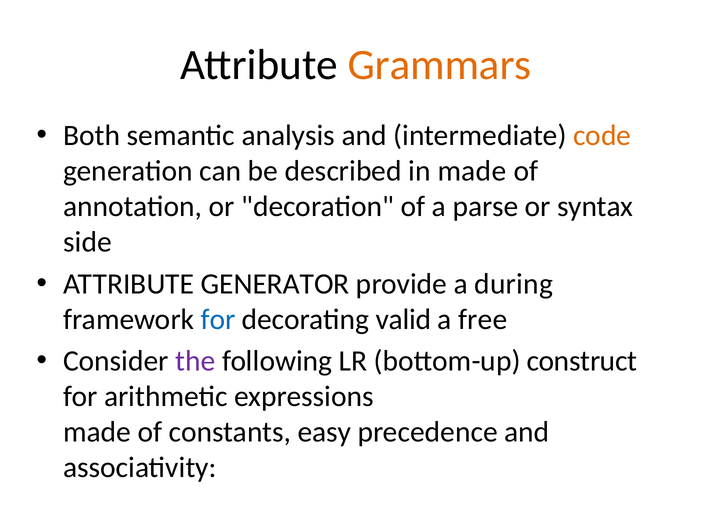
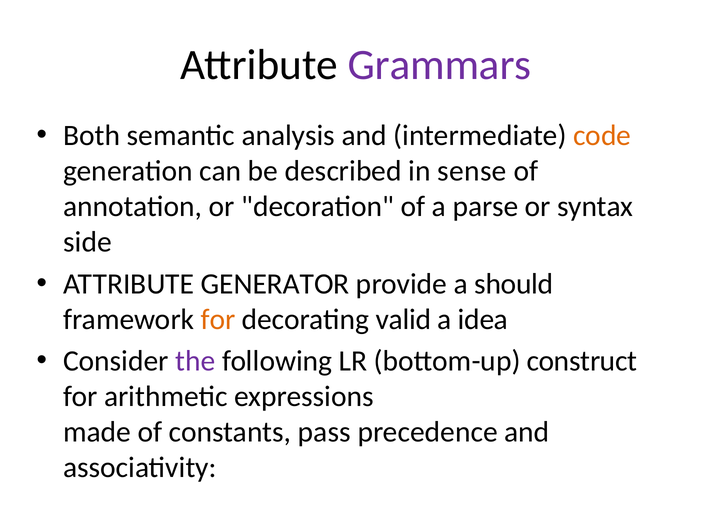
Grammars colour: orange -> purple (439, 65)
in made: made -> sense (472, 171)
during: during -> should (514, 284)
for colour: blue -> orange (218, 319)
free: free -> idea (483, 319)
easy: easy -> pass (324, 432)
